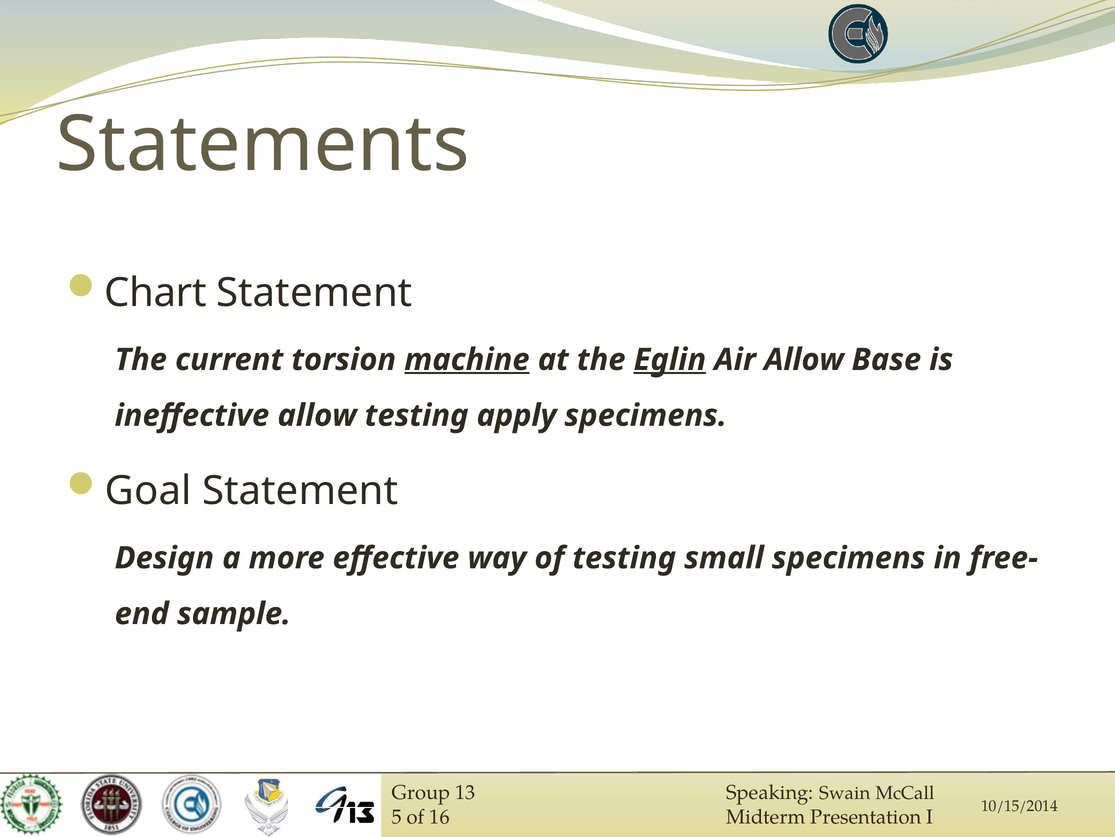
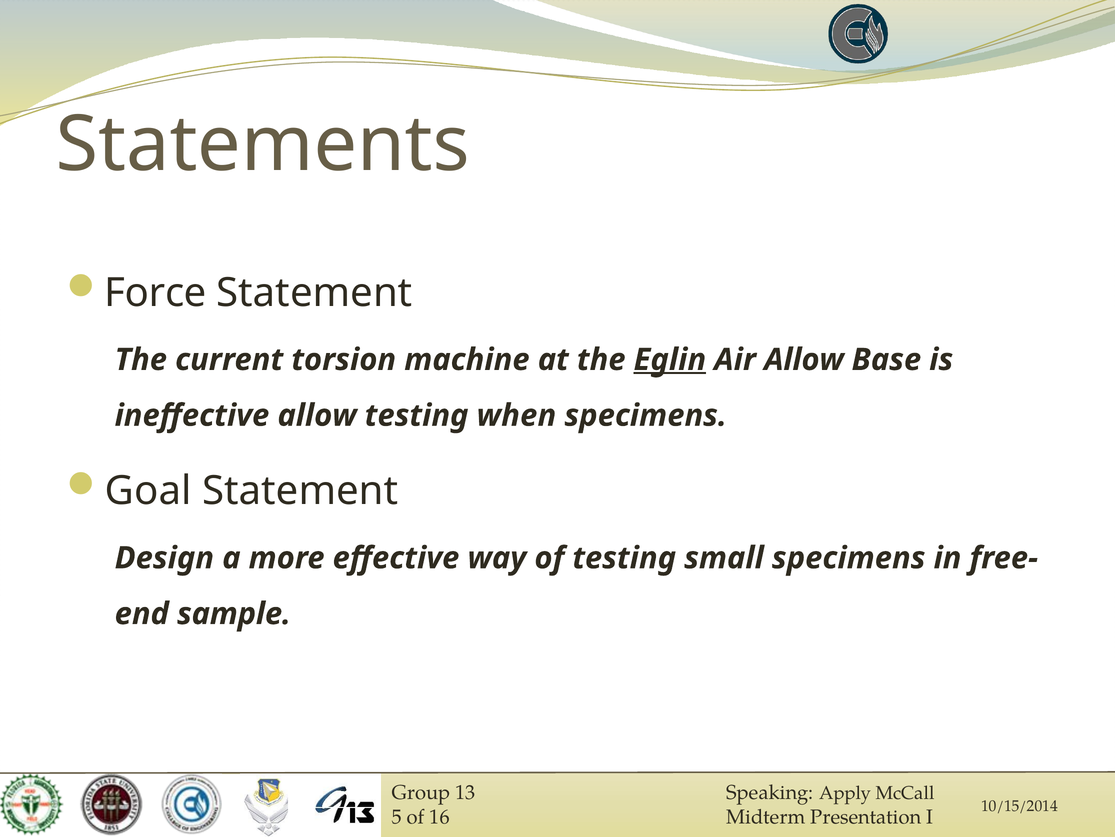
Chart: Chart -> Force (156, 293)
machine underline: present -> none (467, 359)
apply: apply -> when (516, 415)
Swain: Swain -> Apply (845, 793)
